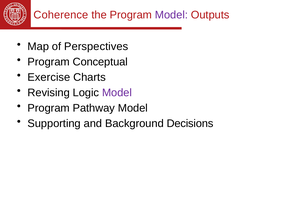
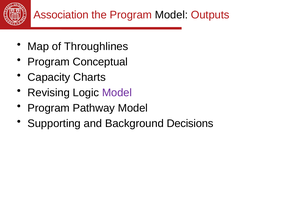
Coherence: Coherence -> Association (61, 15)
Model colour: purple -> black (171, 15)
Perspectives: Perspectives -> Throughlines (96, 47)
Exercise: Exercise -> Capacity (49, 77)
